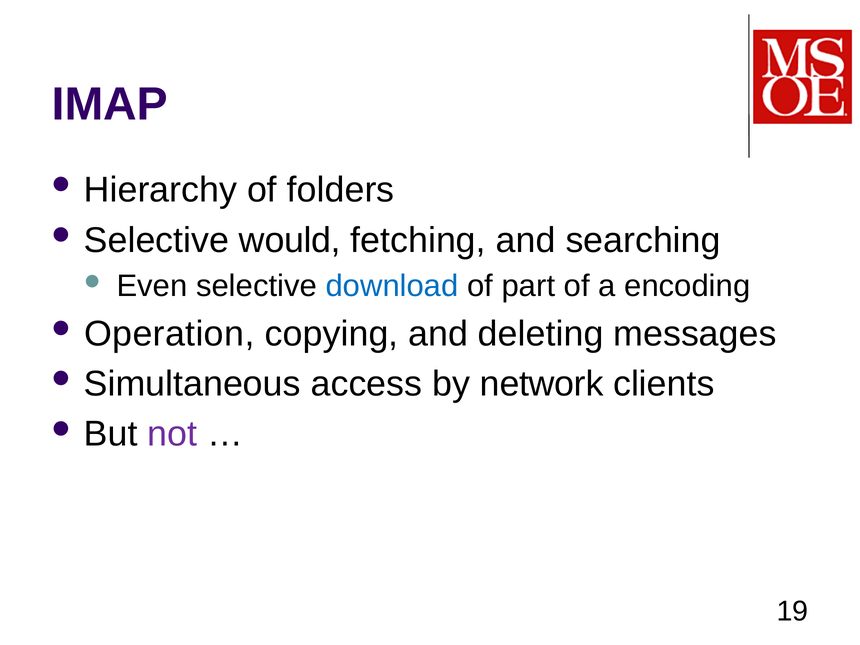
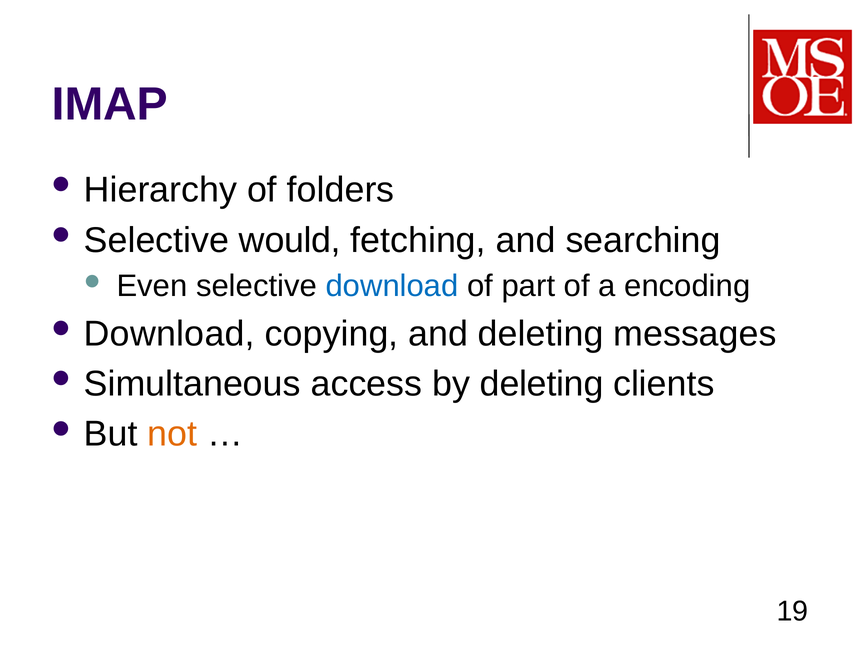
Operation: Operation -> Download (169, 334)
by network: network -> deleting (542, 384)
not colour: purple -> orange (172, 434)
